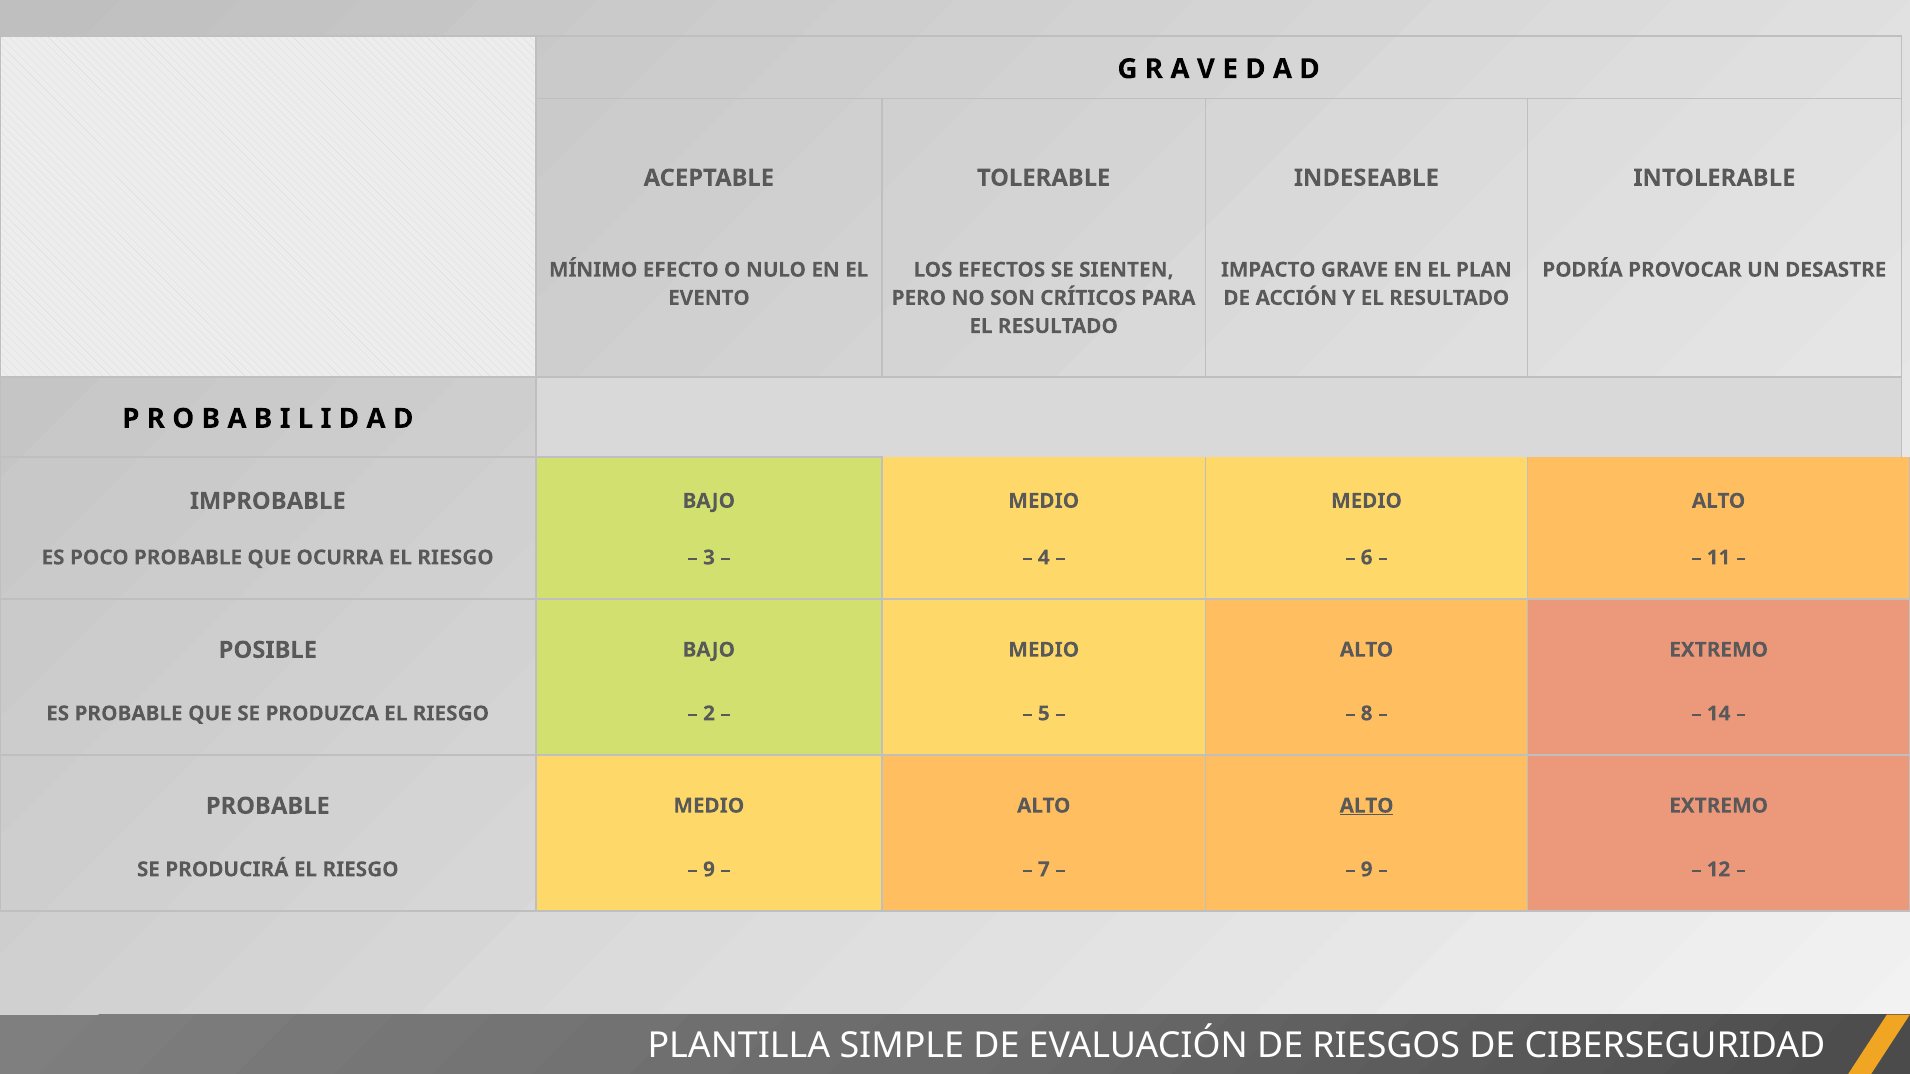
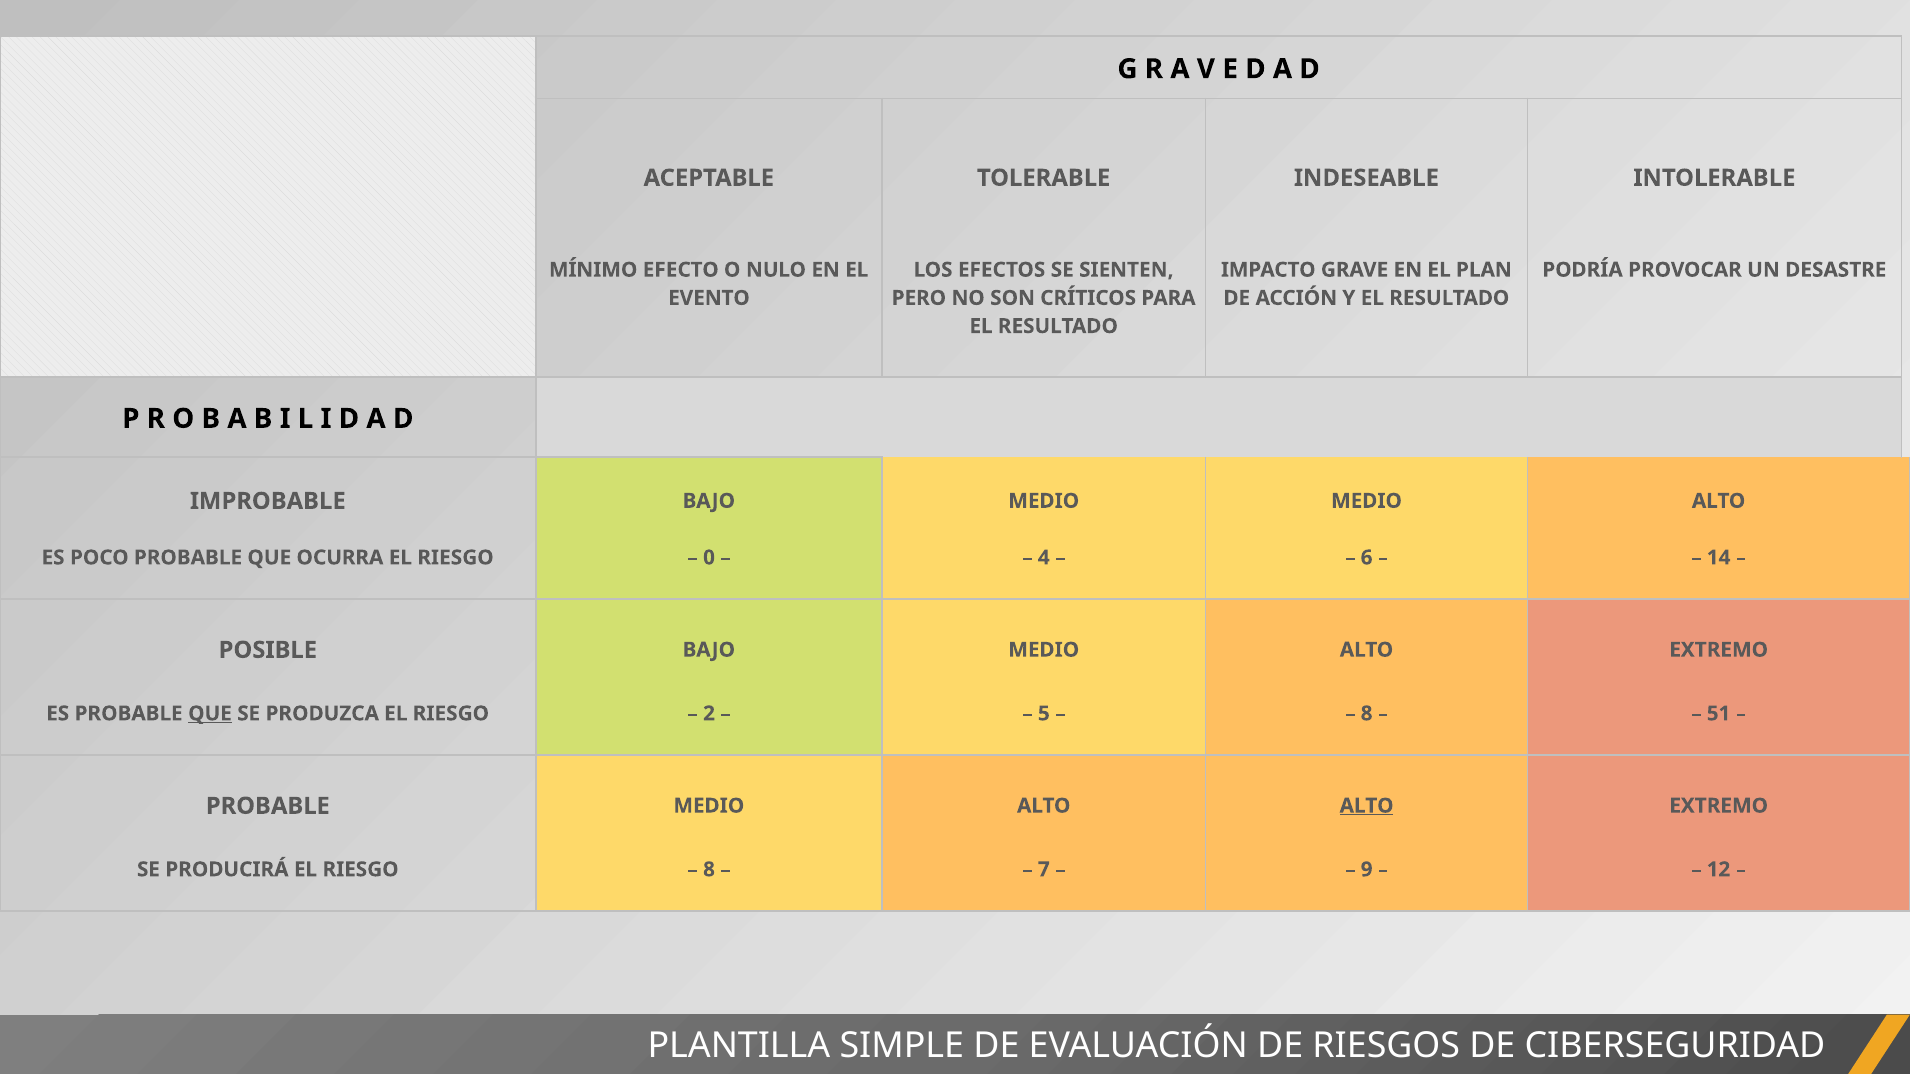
3: 3 -> 0 (709, 558)
11: 11 -> 14 (1719, 558)
QUE underline: none -> present (210, 714)
14: 14 -> 51 (1719, 714)
9: 9 -> 8 (709, 870)
